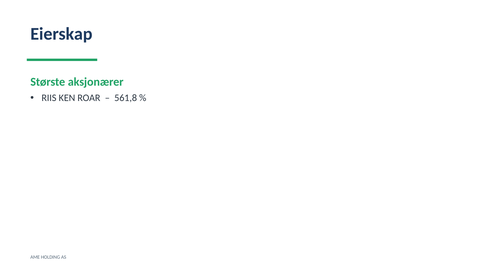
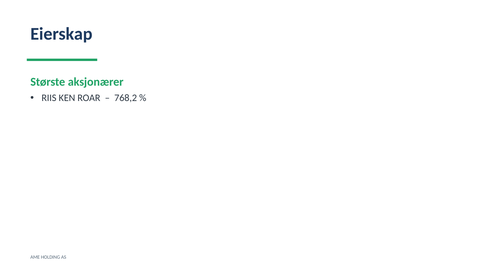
561,8: 561,8 -> 768,2 (126, 98)
